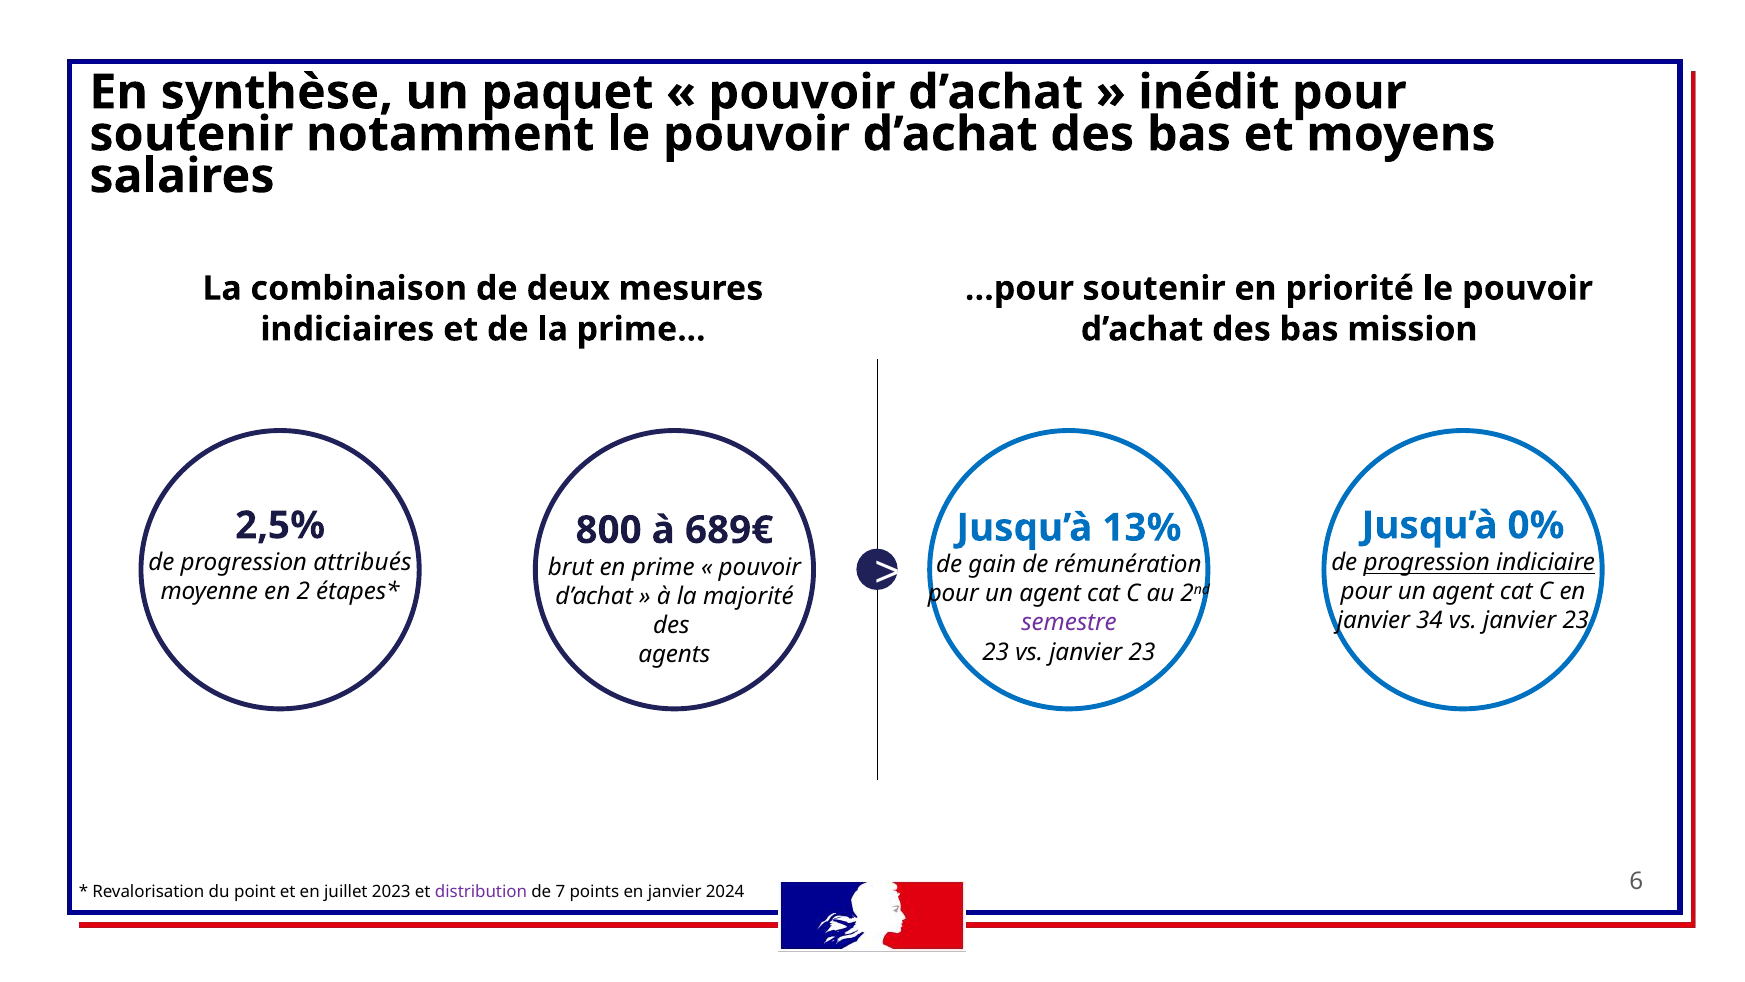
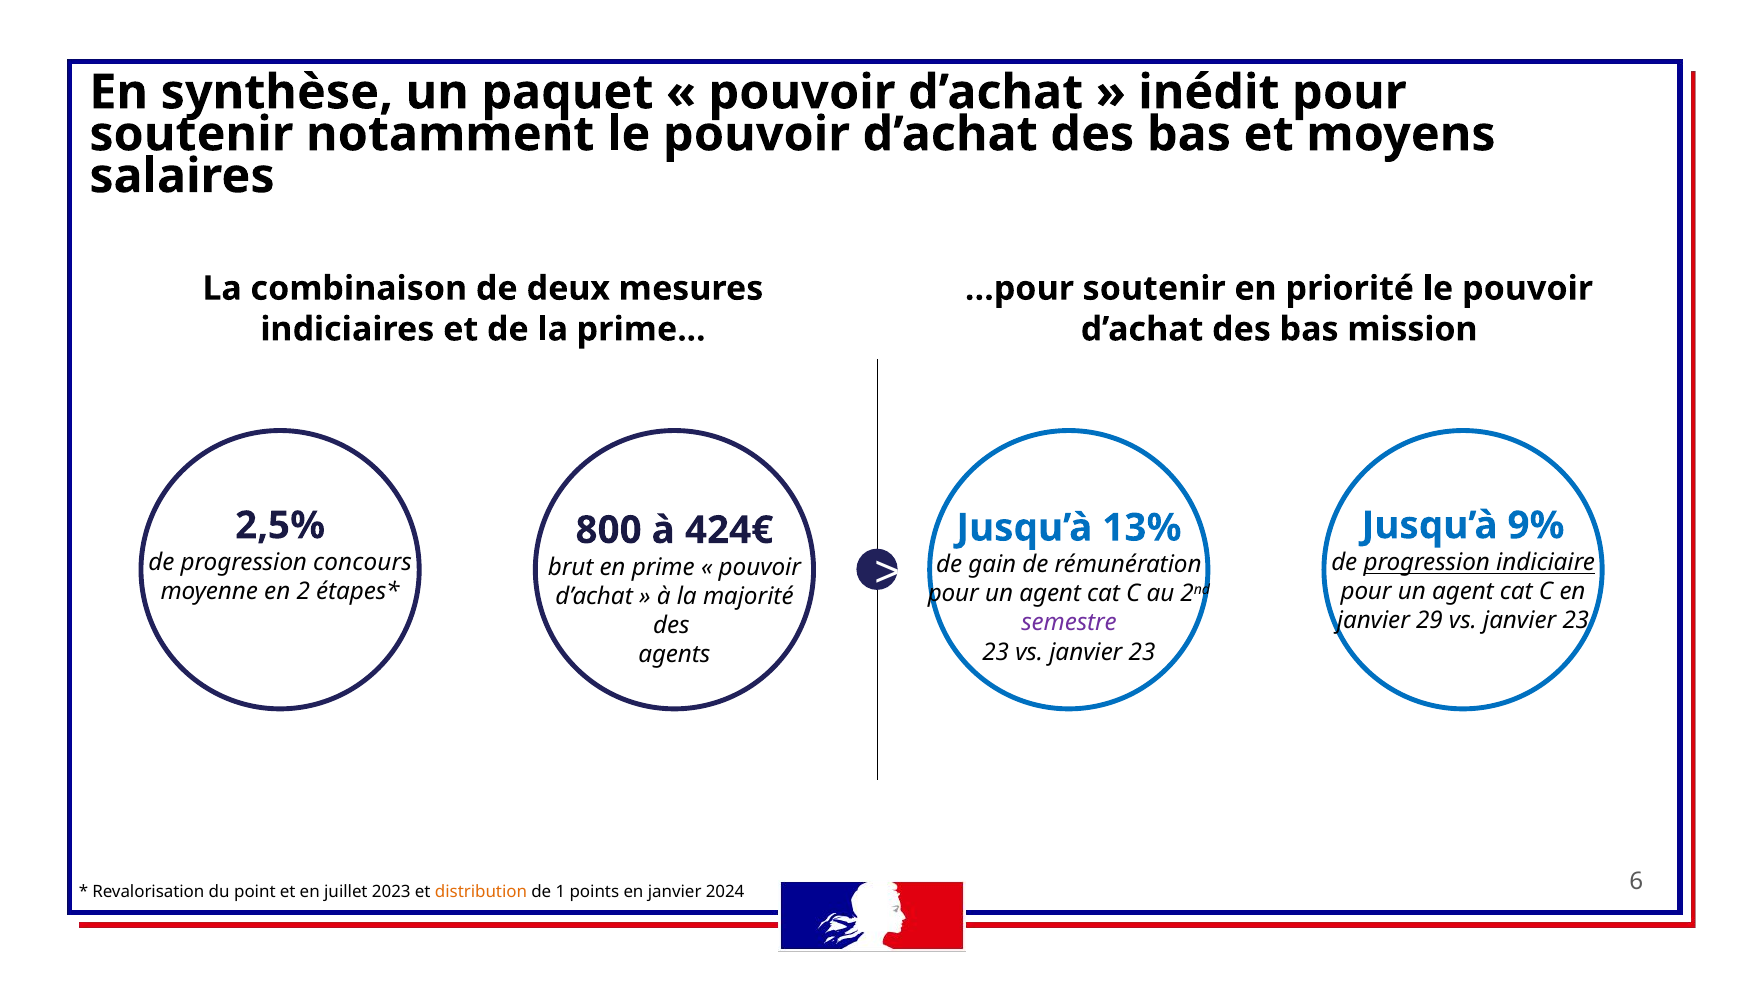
0%: 0% -> 9% (1536, 525)
689€: 689€ -> 424€ (729, 530)
attribués: attribués -> concours (363, 562)
34: 34 -> 29 (1429, 620)
distribution colour: purple -> orange (481, 892)
7: 7 -> 1 (560, 892)
